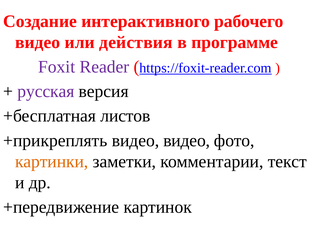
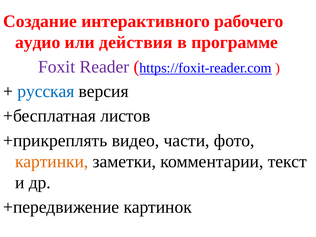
видео: видео -> аудио (38, 42)
русская colour: purple -> blue (46, 91)
видео видео: видео -> части (187, 141)
